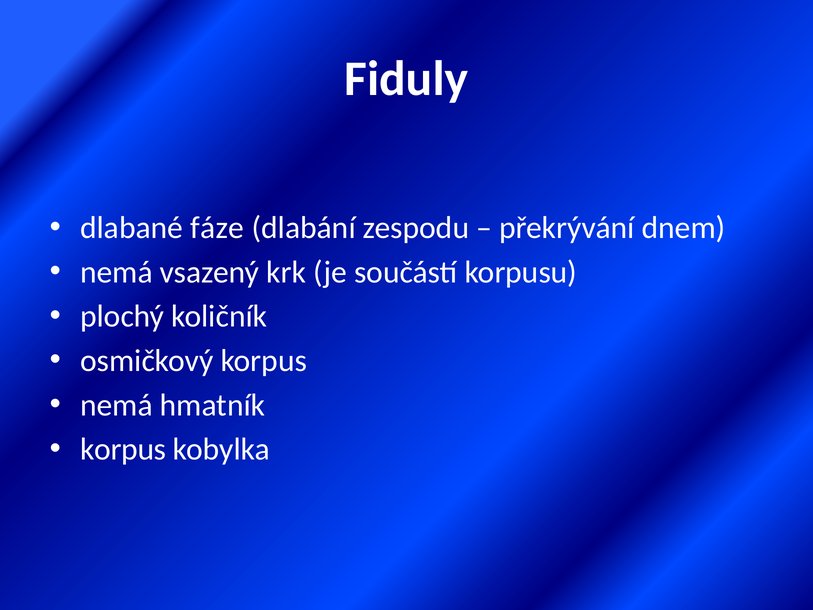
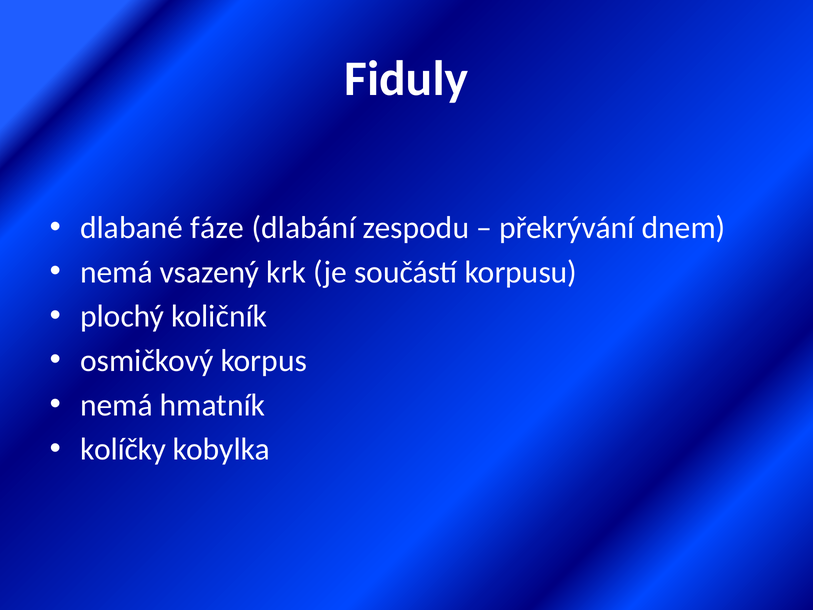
korpus: korpus -> kolíčky (123, 449)
